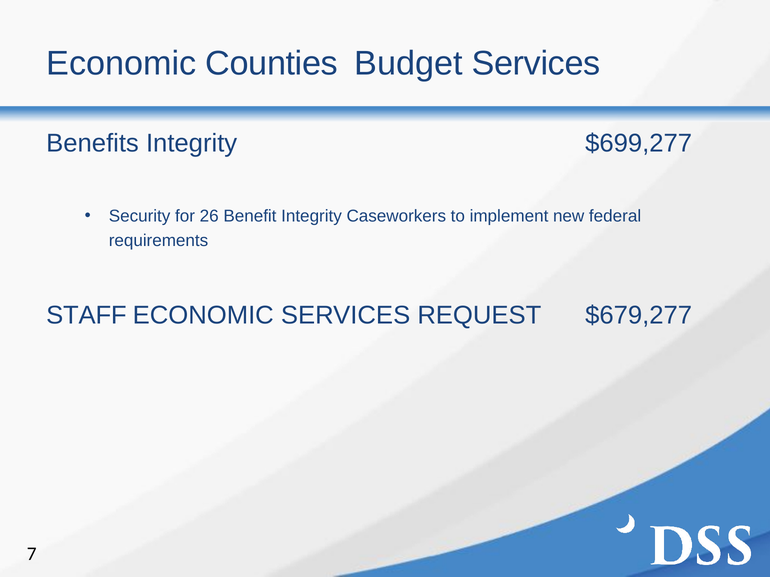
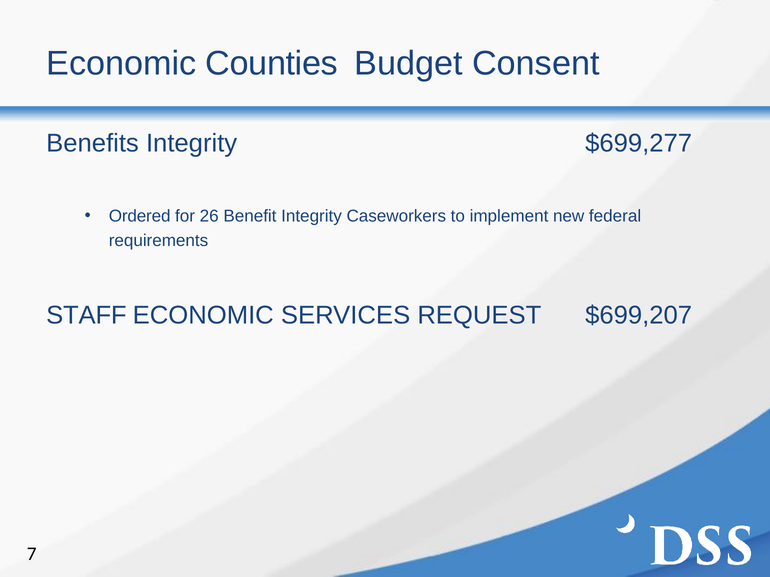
Budget Services: Services -> Consent (536, 63)
Security: Security -> Ordered (140, 216)
$679,277: $679,277 -> $699,207 (639, 315)
